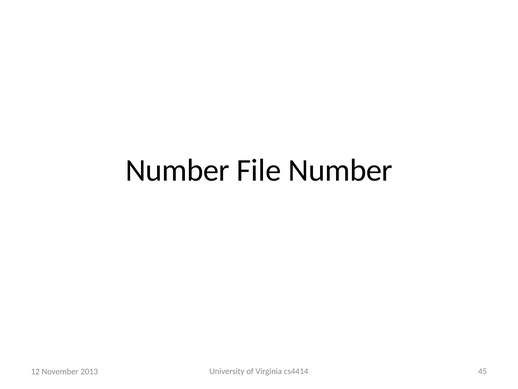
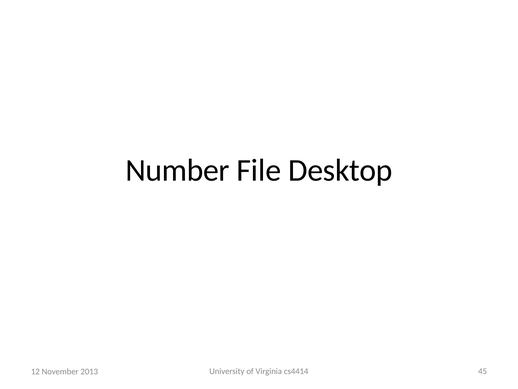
File Number: Number -> Desktop (340, 170)
